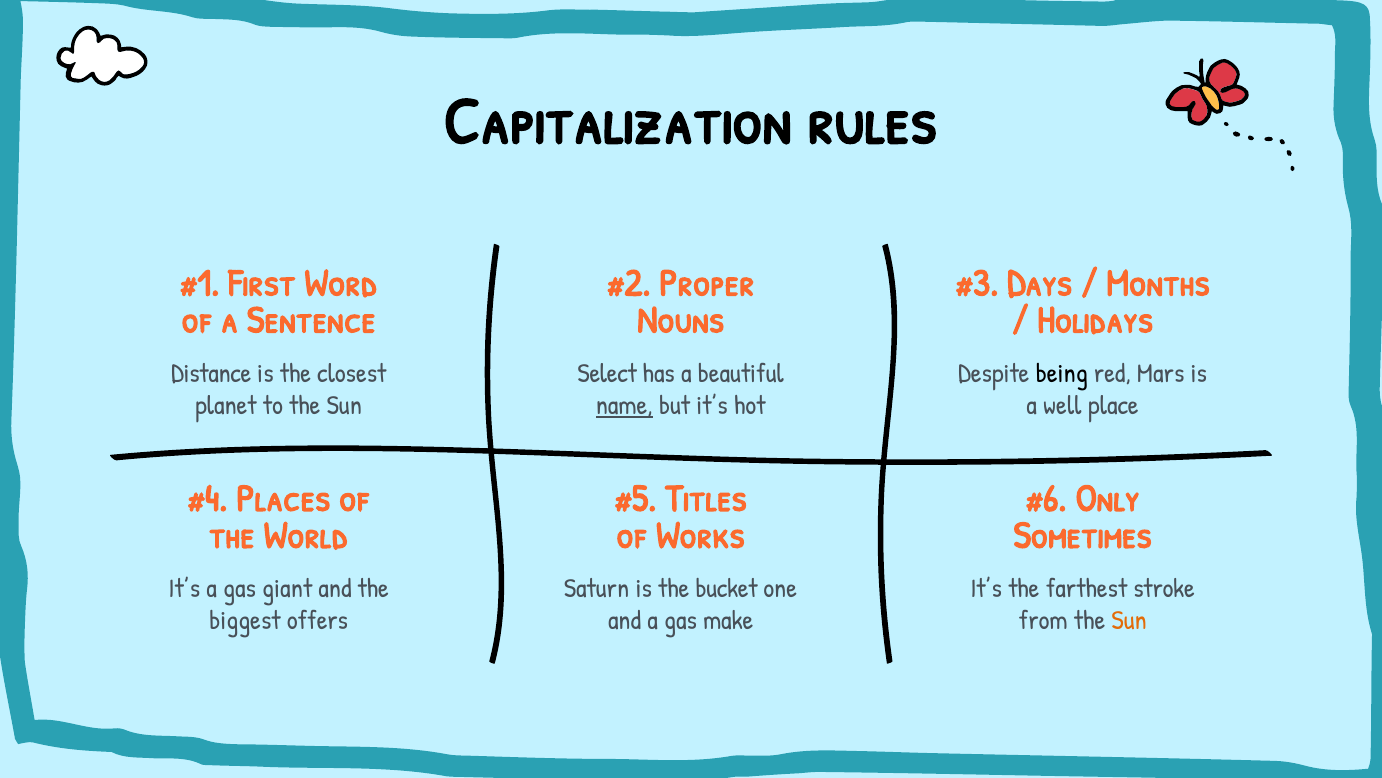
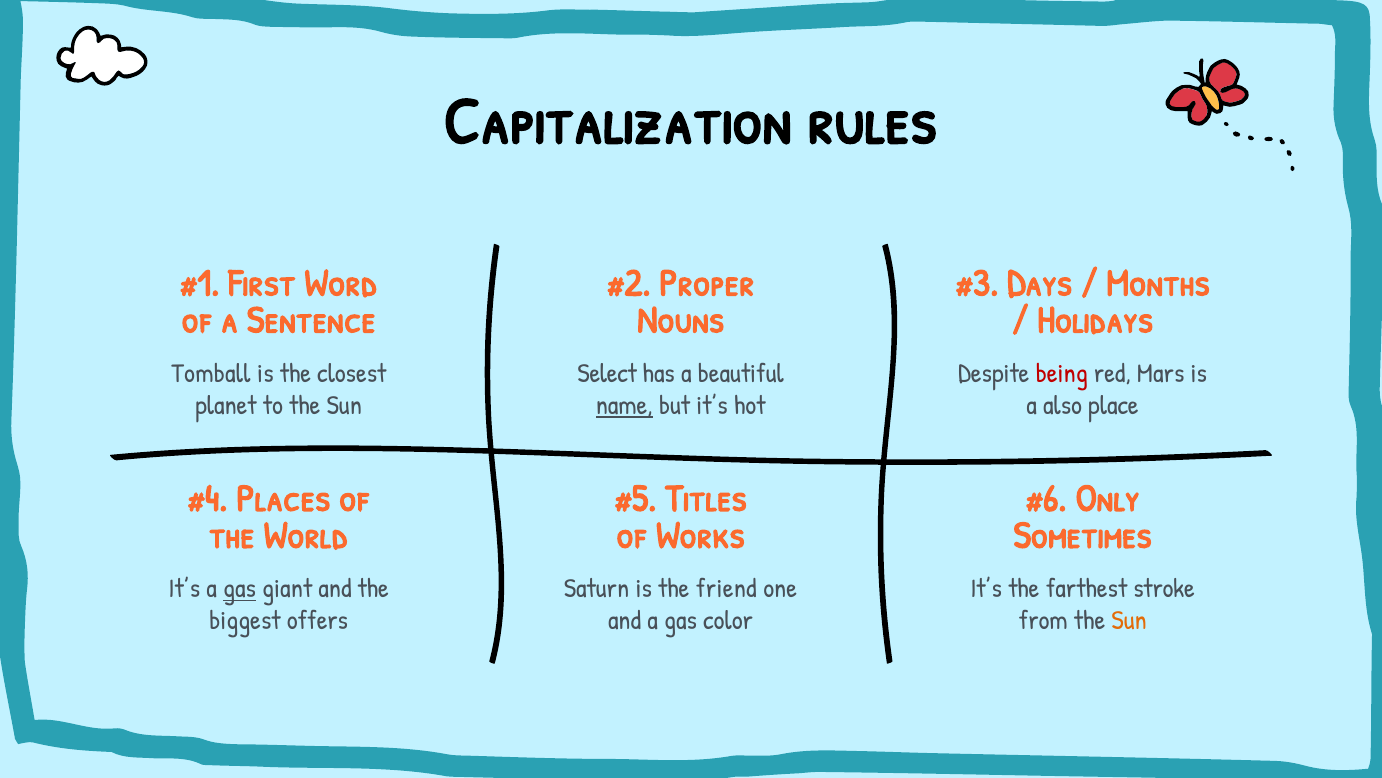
Distance: Distance -> Tomball (211, 373)
being colour: black -> red (1062, 373)
well: well -> also (1063, 405)
gas underline: none -> present (240, 588)
bucket: bucket -> friend (726, 588)
make: make -> color (728, 621)
